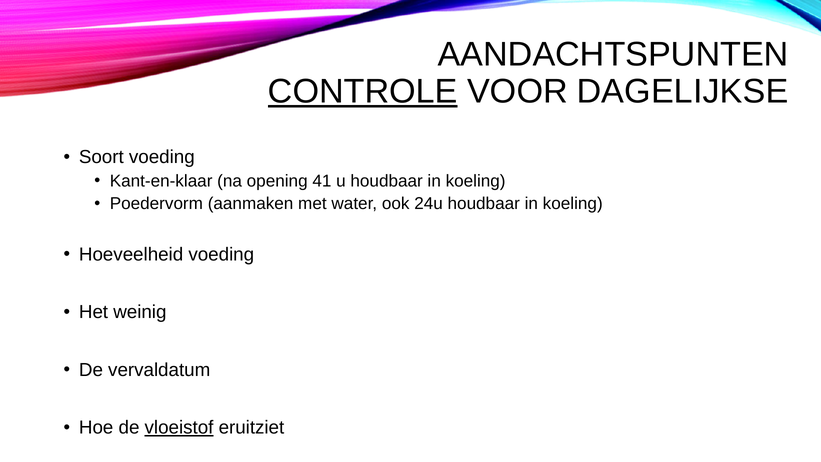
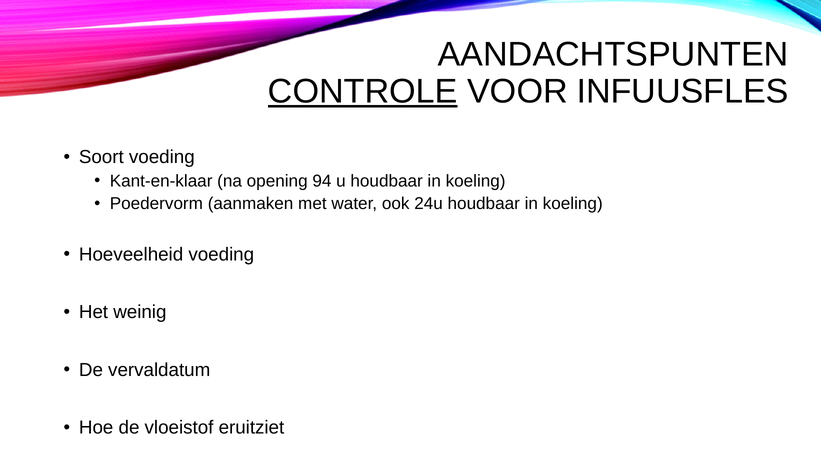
DAGELIJKSE: DAGELIJKSE -> INFUUSFLES (683, 92)
41: 41 -> 94 (322, 181)
vloeistof underline: present -> none (179, 427)
